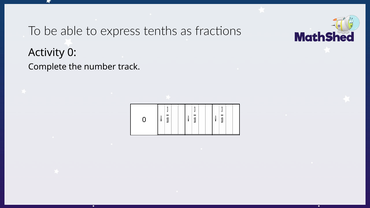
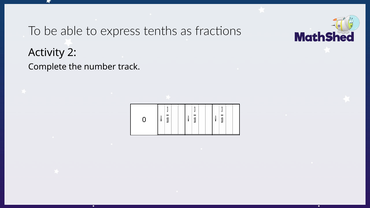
Activity 0: 0 -> 2 (72, 53)
